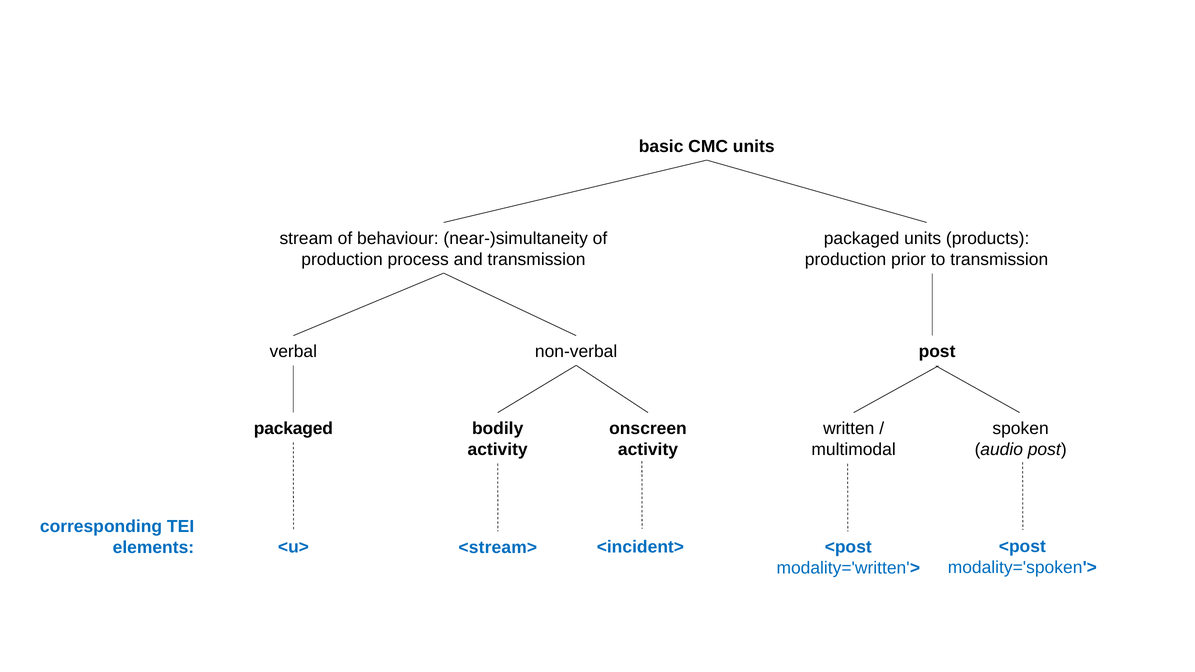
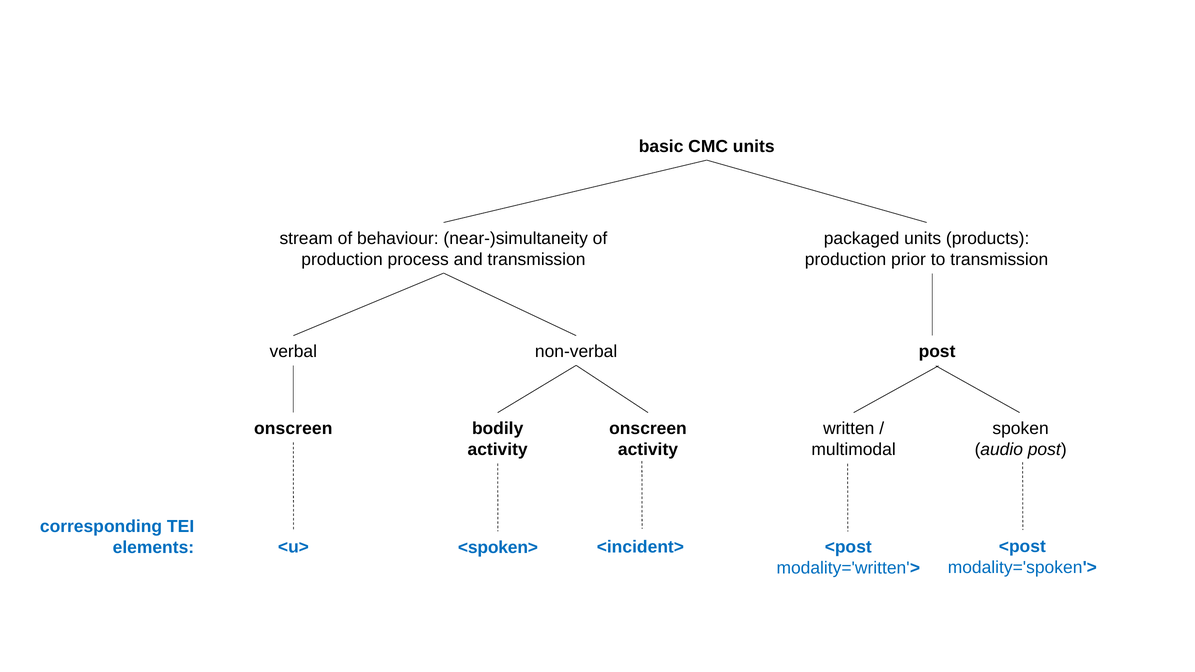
packaged: packaged -> onscreen (293, 429)
<stream>: <stream> -> <spoken> (498, 547)
